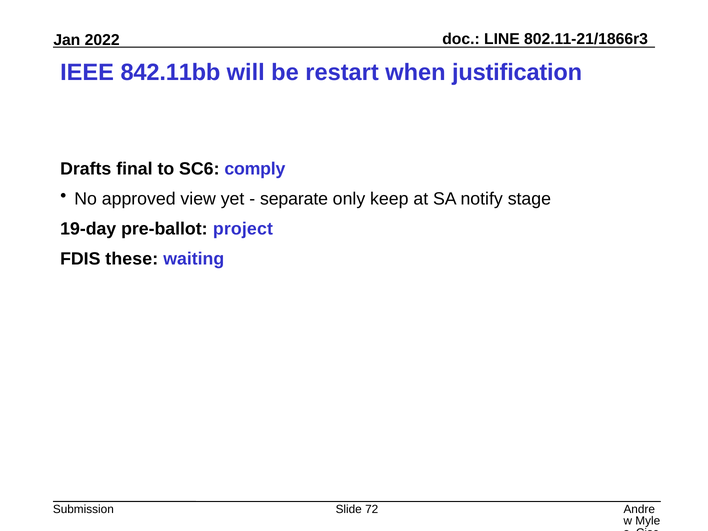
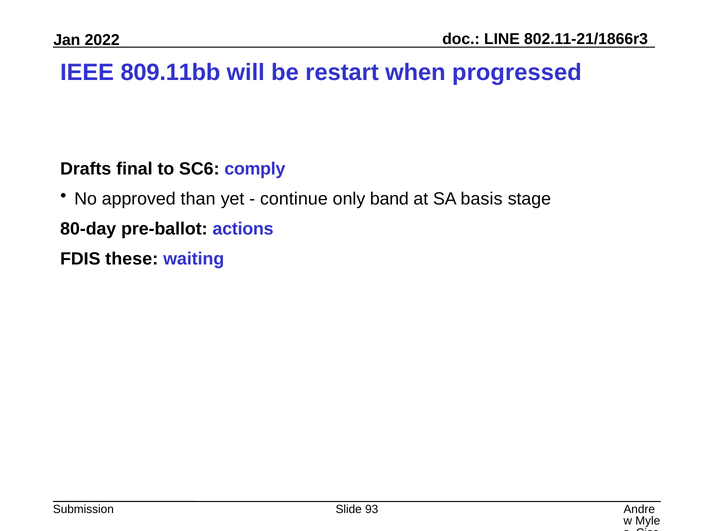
842.11bb: 842.11bb -> 809.11bb (170, 72)
justification: justification -> progressed (517, 72)
view: view -> than (198, 199)
separate: separate -> continue (294, 199)
keep: keep -> band (389, 199)
notify: notify -> basis (482, 199)
19-day: 19-day -> 80-day (88, 229)
project: project -> actions (243, 229)
72: 72 -> 93 (372, 509)
